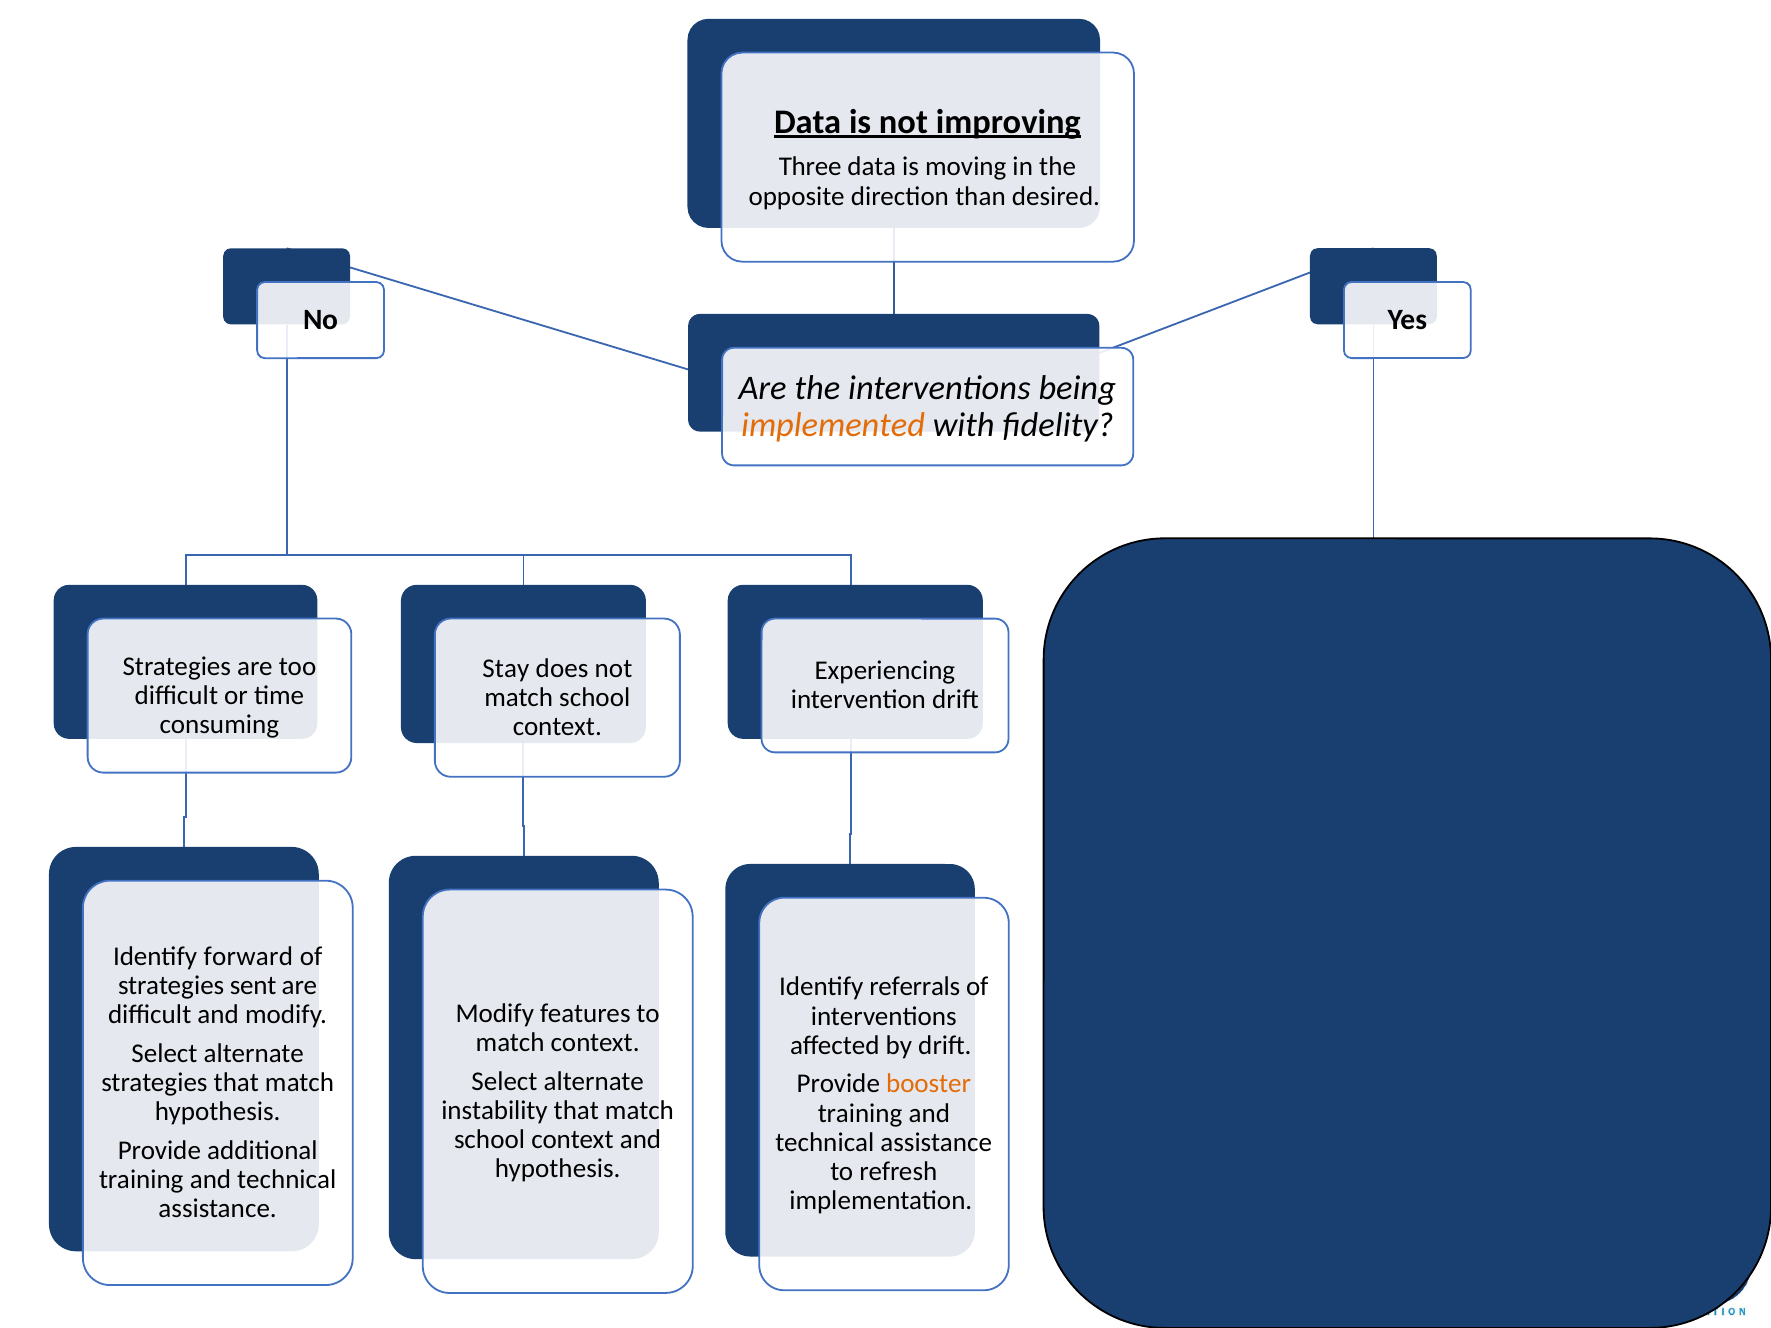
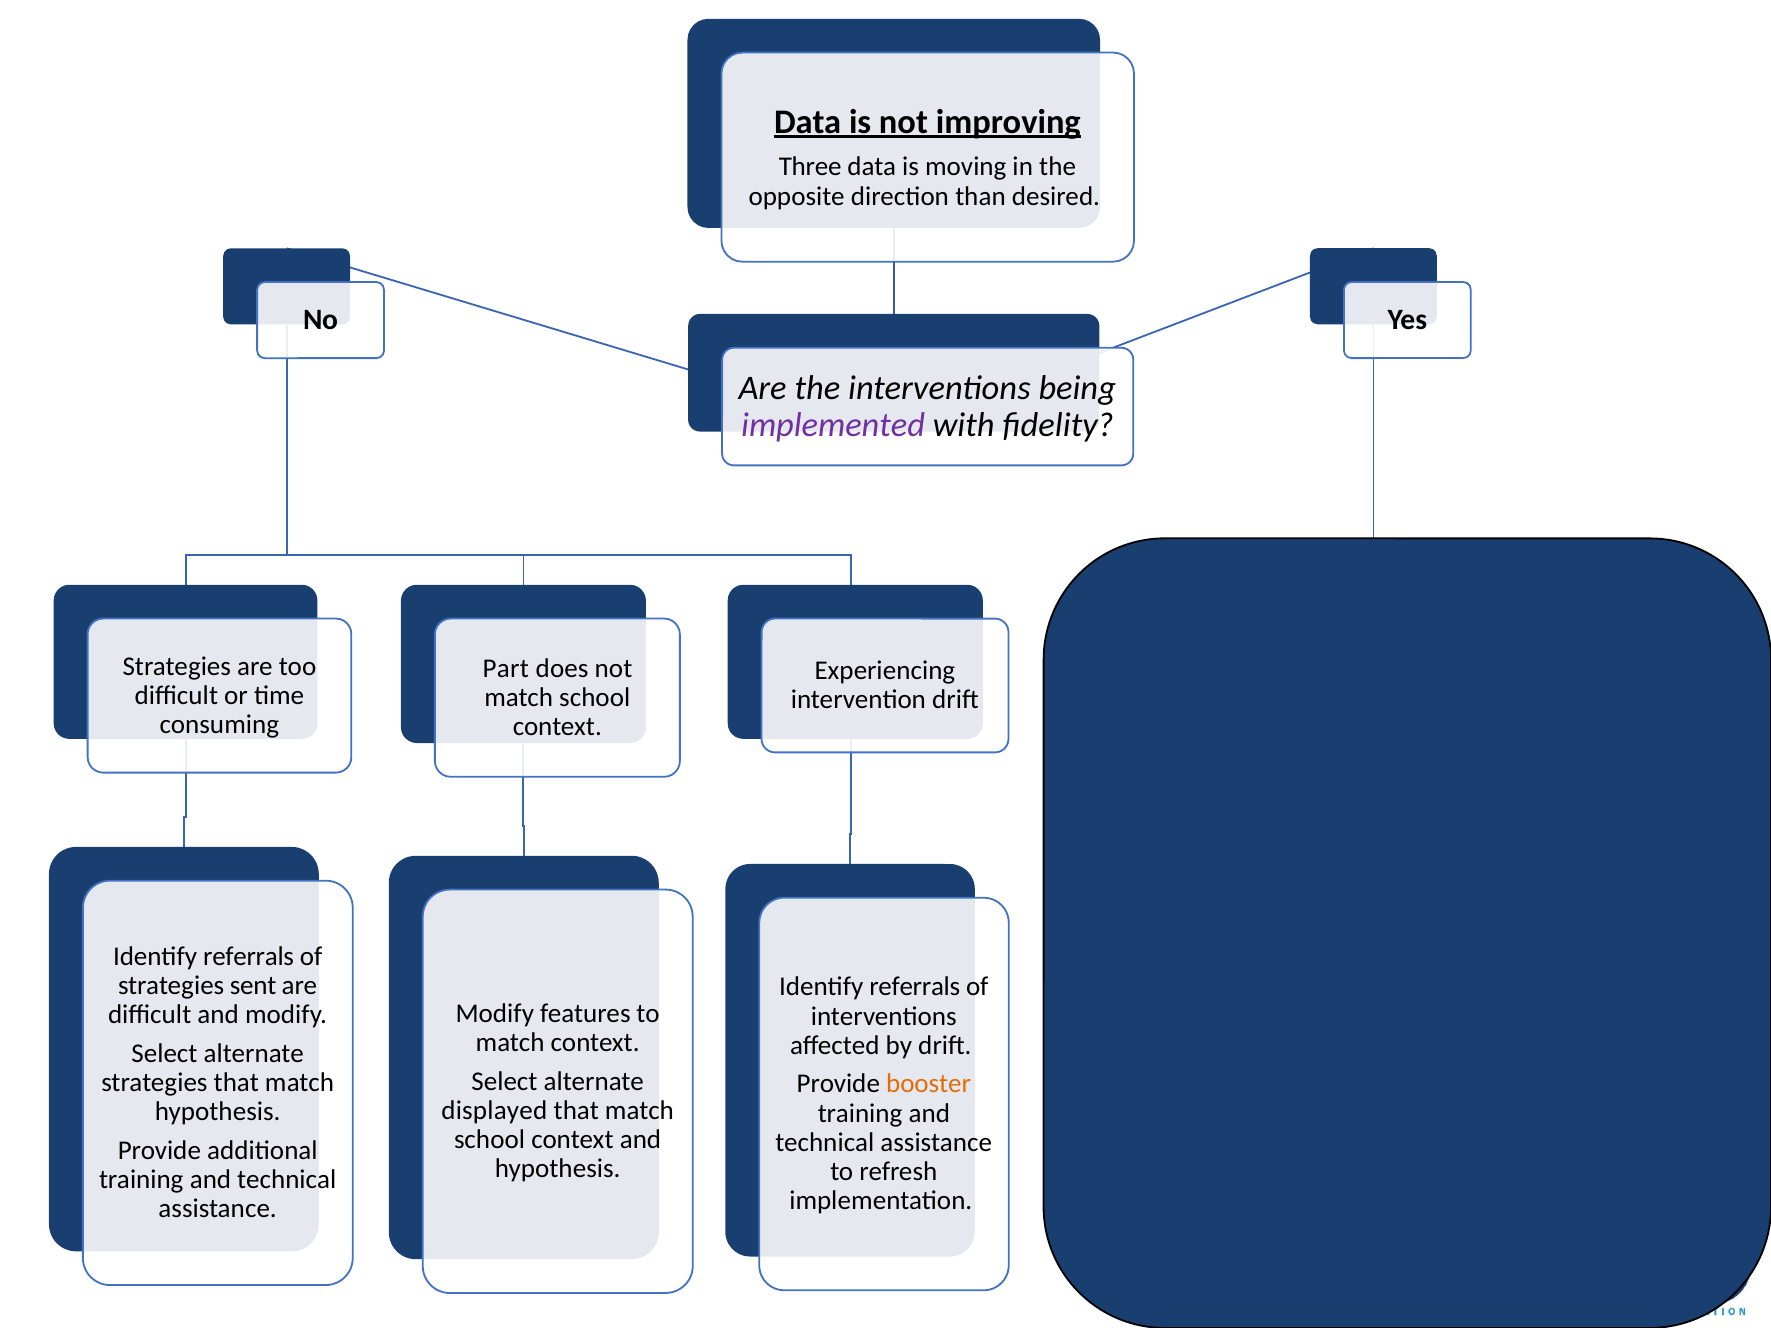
implemented colour: orange -> purple (833, 425)
Stay: Stay -> Part (506, 669)
forward: forward -> referrals (249, 957)
instability: instability -> displayed (494, 1111)
